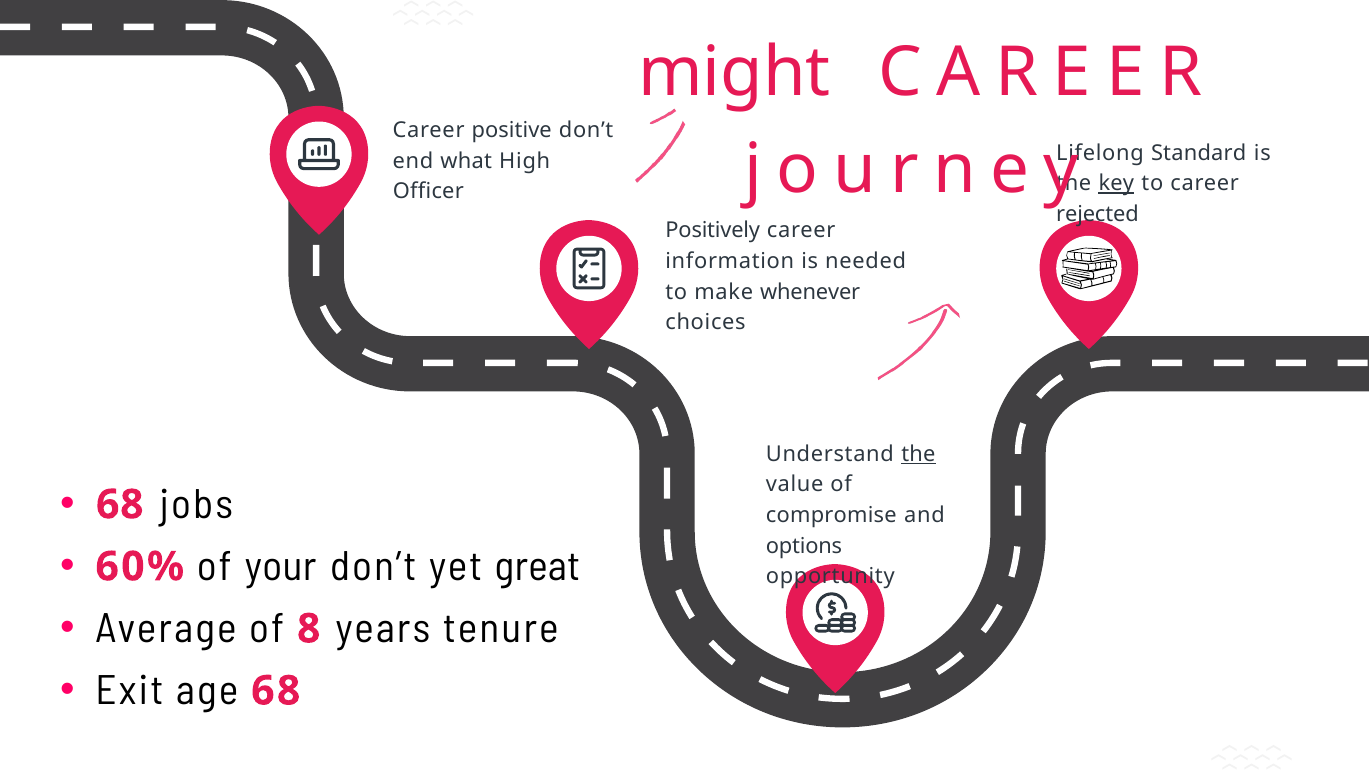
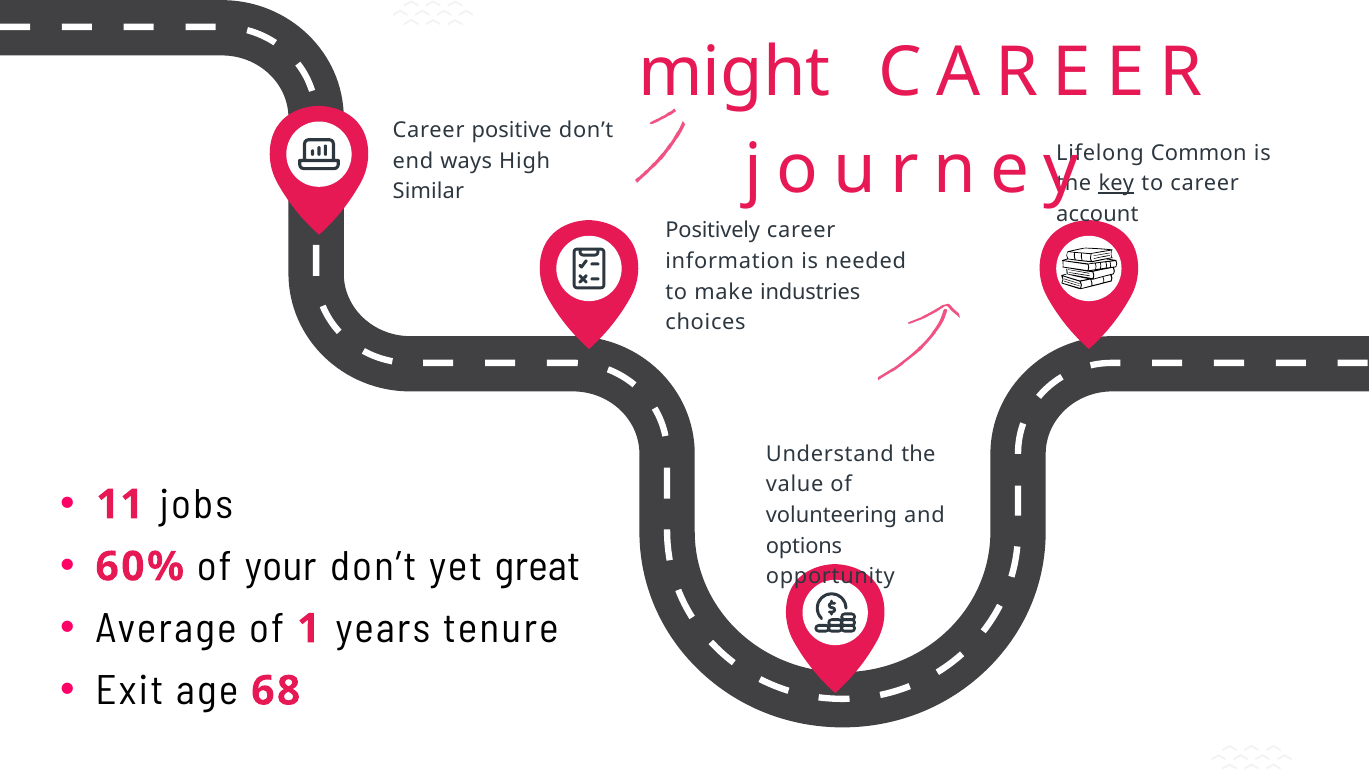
Standard: Standard -> Common (1199, 153)
what: what -> ways (466, 161)
Officer: Officer -> Similar (428, 192)
rejected: rejected -> account (1097, 214)
whenever: whenever -> industries (810, 292)
the underline: present -> none (918, 454)
68: 68 -> 11 (120, 505)
compromise: compromise -> volunteering (831, 515)
8: 8 -> 1 (309, 629)
